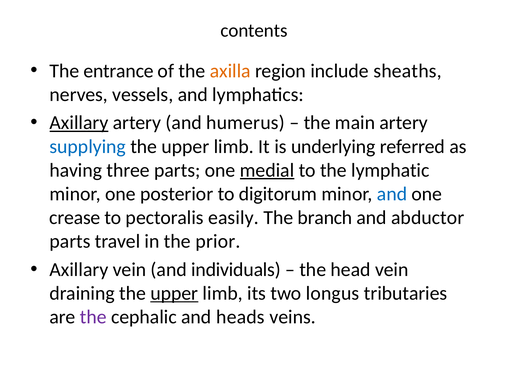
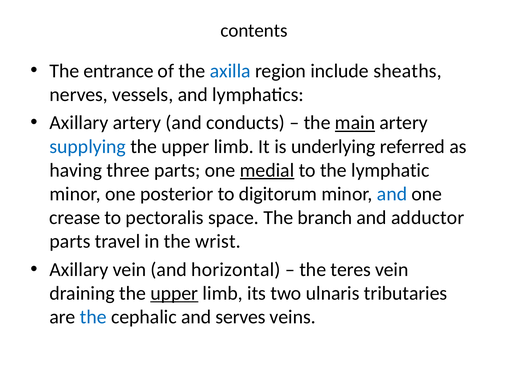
axilla colour: orange -> blue (230, 71)
Axillary underline: present -> none (79, 123)
humerus: humerus -> conducts (246, 123)
main underline: none -> present (355, 123)
easily: easily -> space (234, 218)
abductor: abductor -> adductor (428, 218)
prior: prior -> wrist (218, 241)
individuals: individuals -> horizontal (236, 270)
head: head -> teres (351, 270)
longus: longus -> ulnaris (333, 293)
the colour: purple -> blue (93, 317)
heads: heads -> serves (241, 317)
